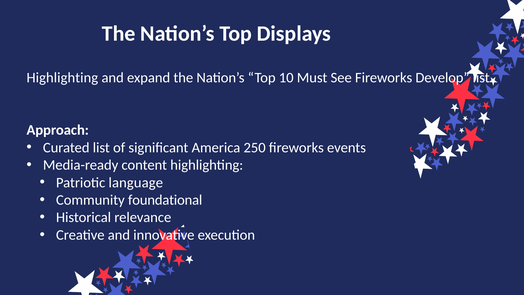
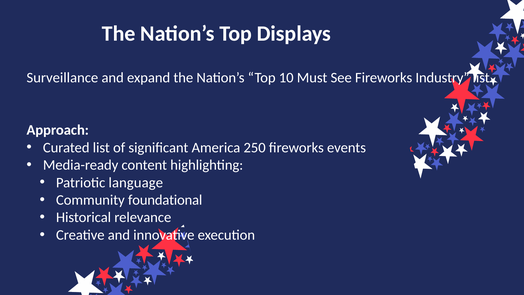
Highlighting: Highlighting -> Surveillance (62, 78)
Develop: Develop -> Industry (442, 78)
